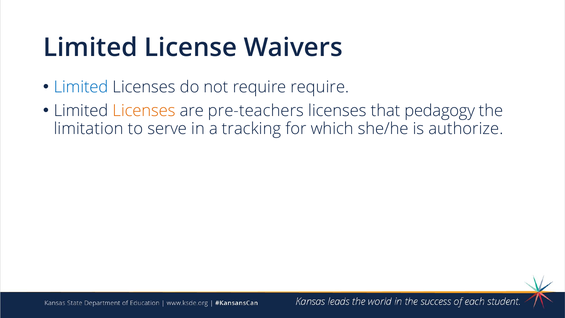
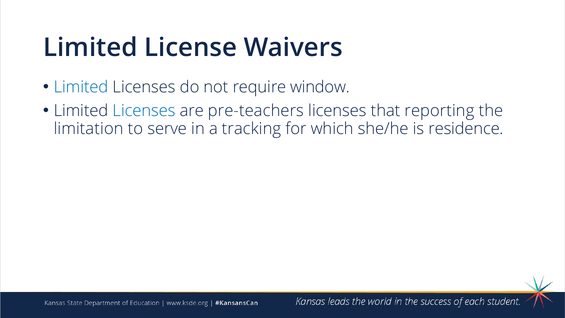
require require: require -> window (320, 87)
Licenses colour: orange -> blue (144, 111)
pedagogy: pedagogy -> reporting (440, 111)
authorize: authorize -> residence (466, 129)
